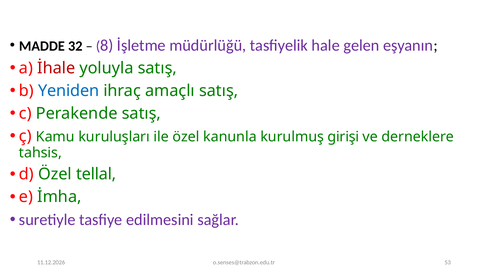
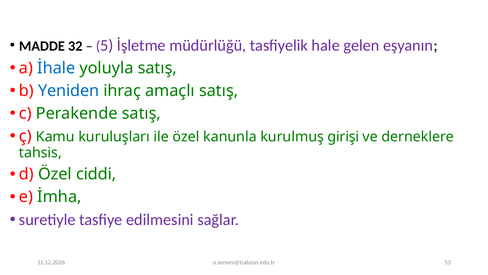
8: 8 -> 5 (107, 45)
İhale colour: red -> blue (56, 68)
tellal: tellal -> ciddi (96, 174)
